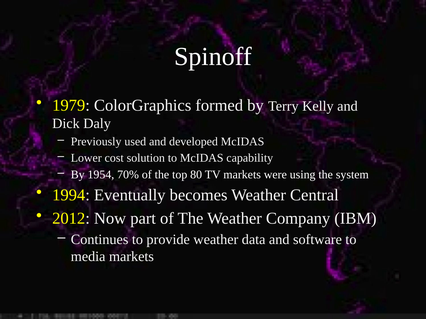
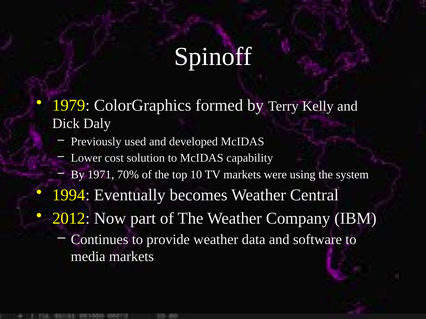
1954: 1954 -> 1971 (101, 175)
80: 80 -> 10 (196, 175)
